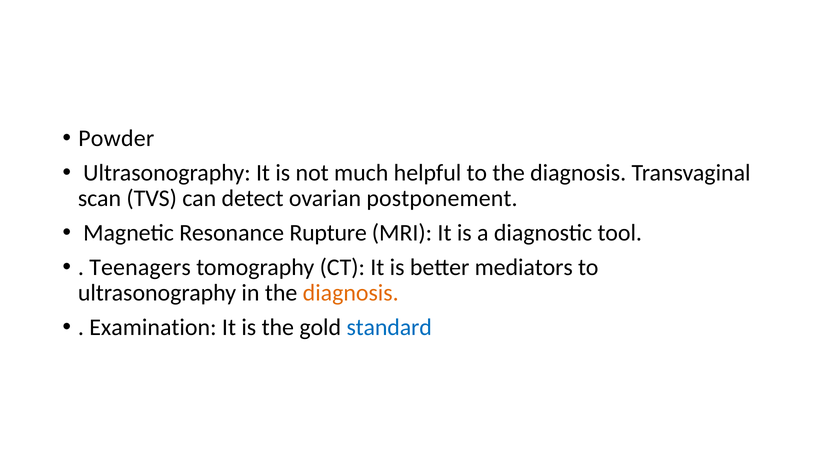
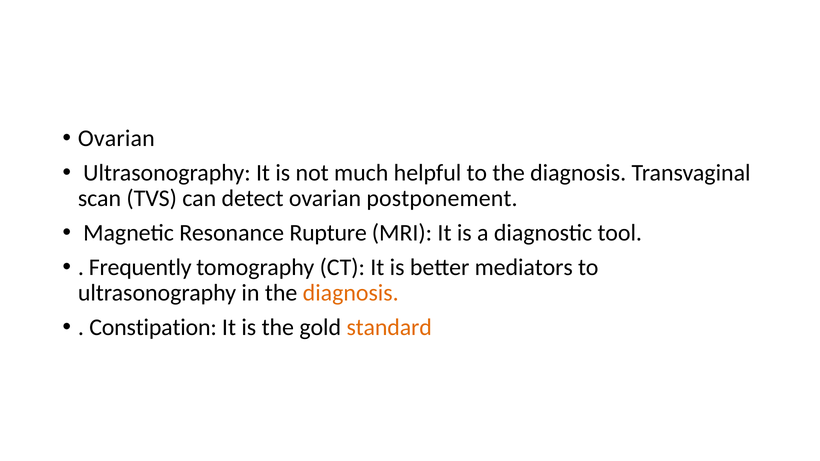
Powder: Powder -> Ovarian (116, 139)
Teenagers: Teenagers -> Frequently (140, 267)
Examination: Examination -> Constipation (153, 327)
standard colour: blue -> orange (389, 327)
